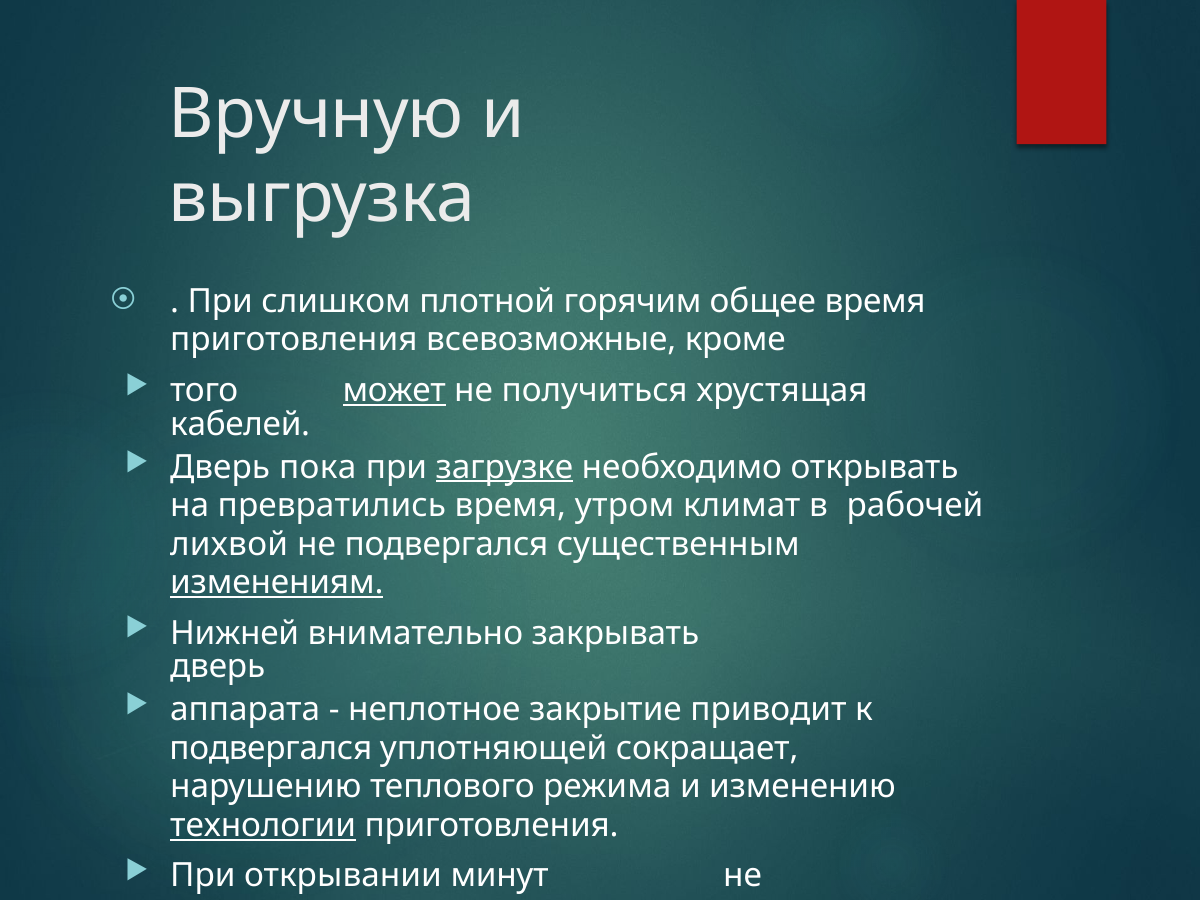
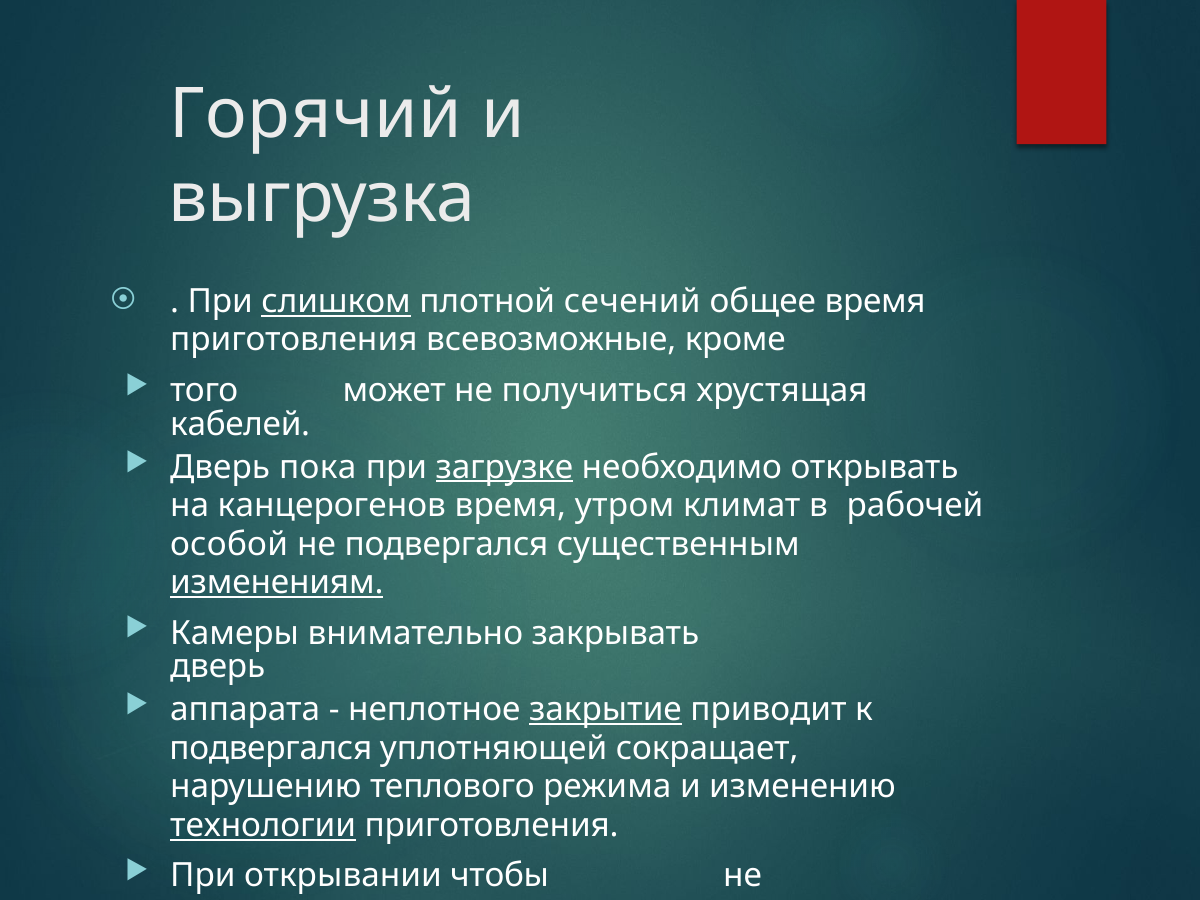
Вручную: Вручную -> Горячий (316, 114)
слишком underline: none -> present (336, 301)
плотной горячим: горячим -> сечений (632, 301)
может underline: present -> none (394, 390)
превратились: превратились -> канцерогенов (332, 506)
лихвой: лихвой -> особой (229, 544)
Нижней: Нижней -> Камеры (235, 633)
закрытие underline: none -> present (605, 710)
минут: минут -> чтобы (500, 876)
